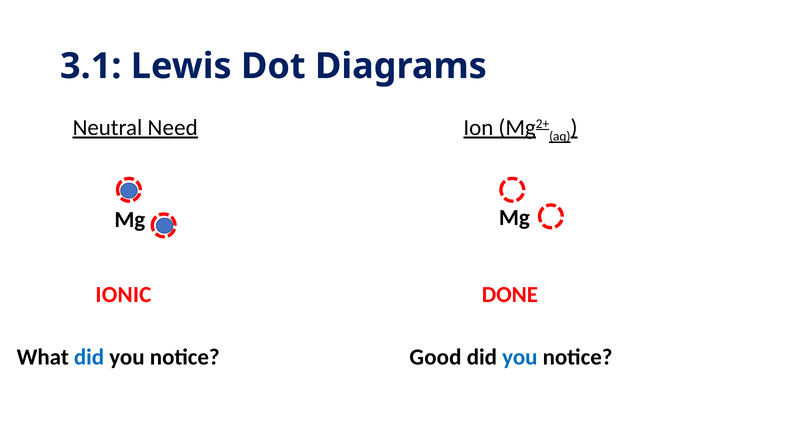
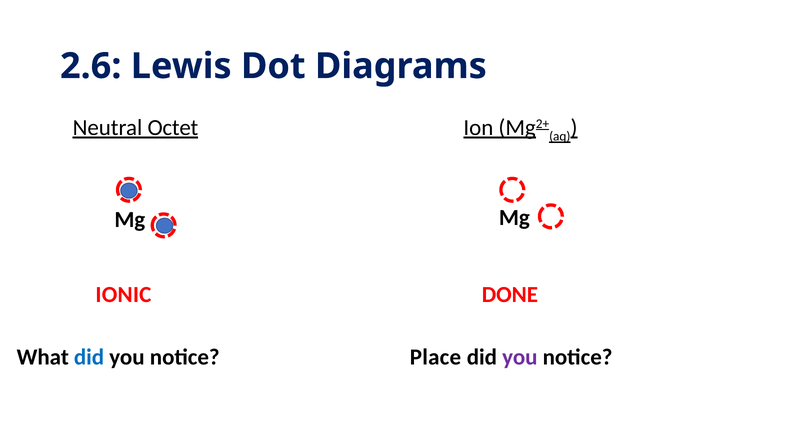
3.1: 3.1 -> 2.6 (91, 66)
Need: Need -> Octet (173, 127)
Good: Good -> Place (435, 357)
you colour: blue -> purple (520, 357)
